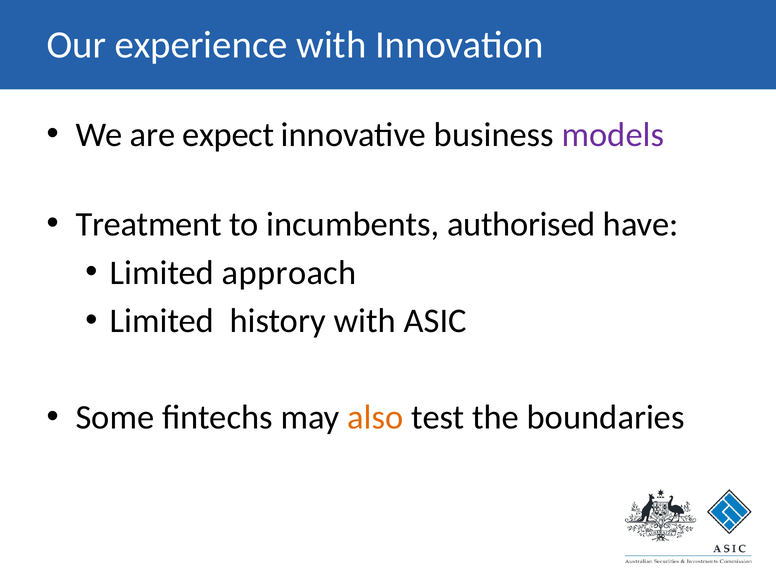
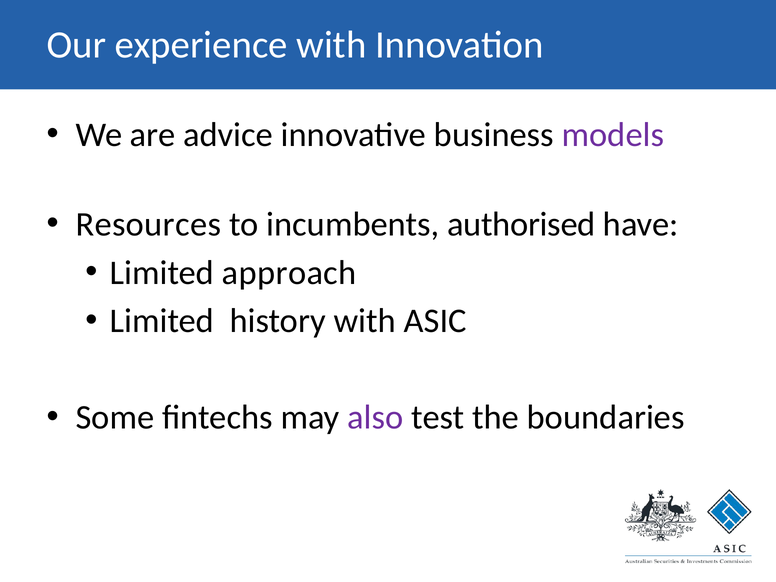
expect: expect -> advice (228, 135)
Treatment: Treatment -> Resources (148, 224)
also colour: orange -> purple (375, 418)
